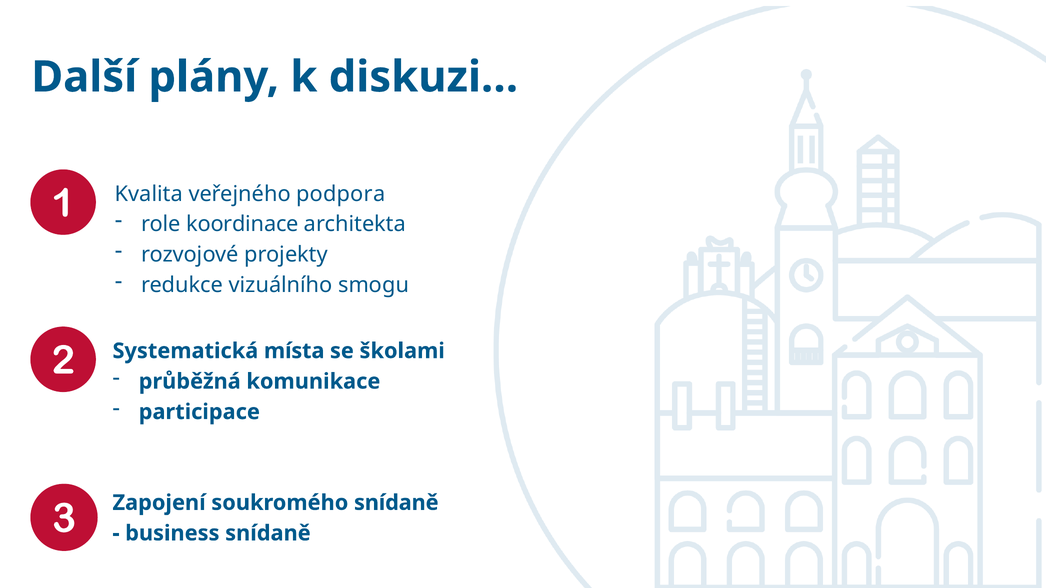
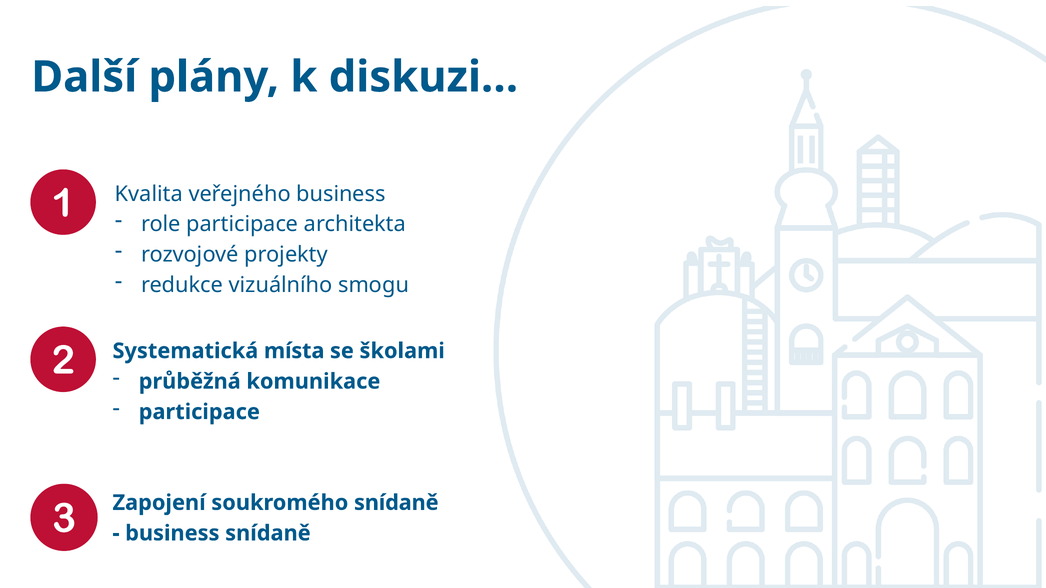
veřejného podpora: podpora -> business (341, 194)
role koordinace: koordinace -> participace (242, 224)
